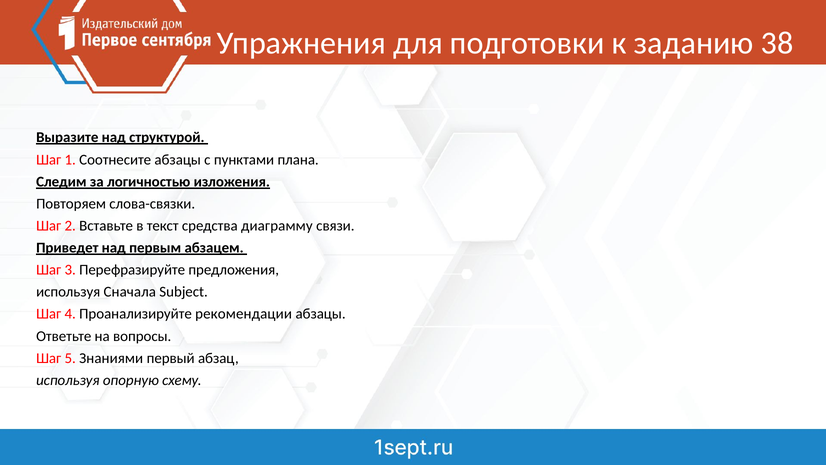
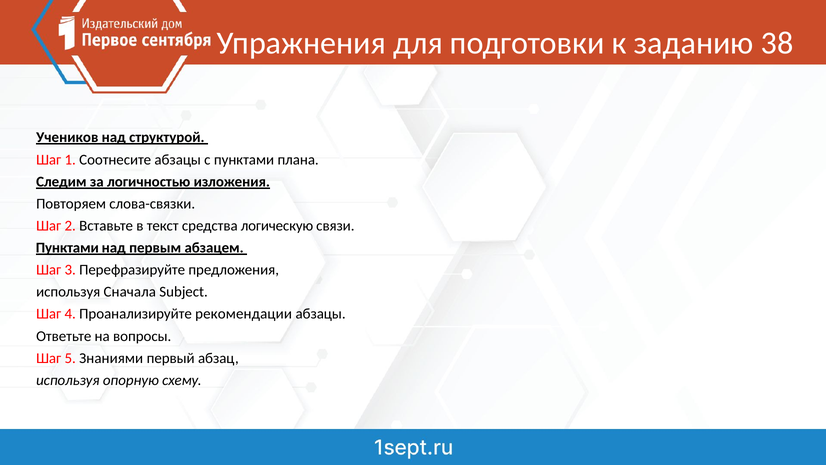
Выразите: Выразите -> Учеников (67, 137)
диаграмму: диаграмму -> логическую (277, 226)
Приведет: Приведет -> Пунктами (67, 248)
